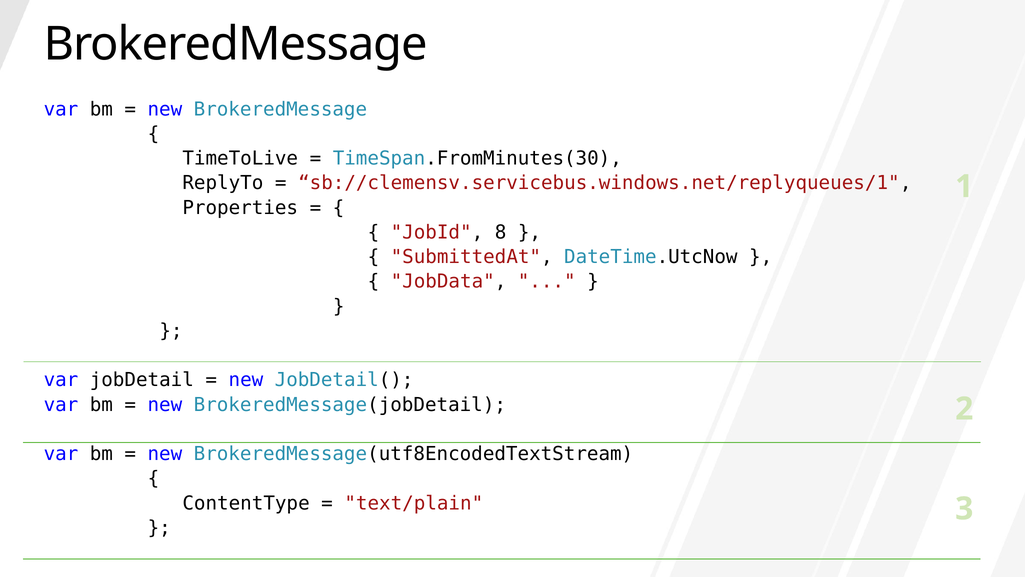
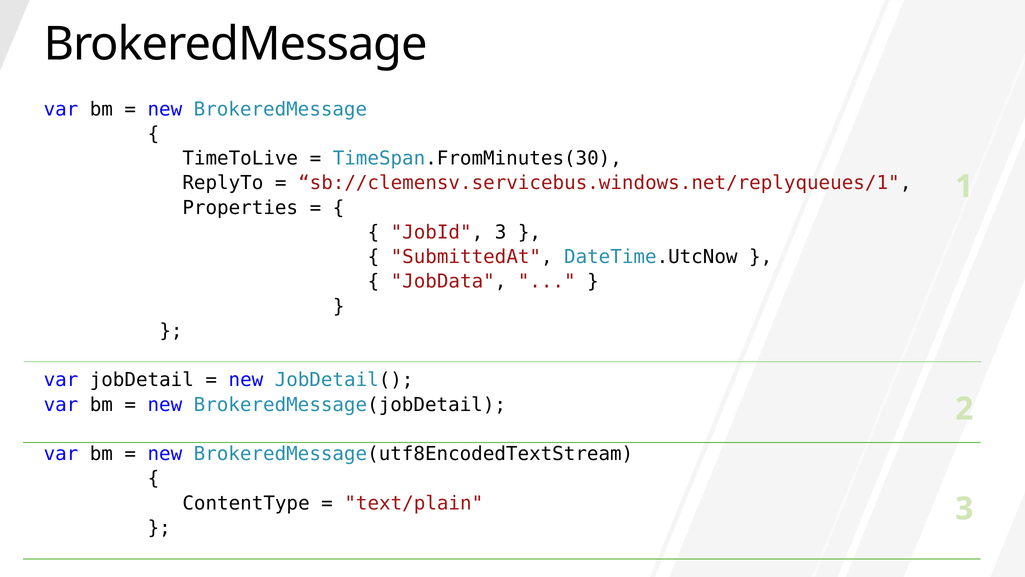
JobId 8: 8 -> 3 (501, 232)
